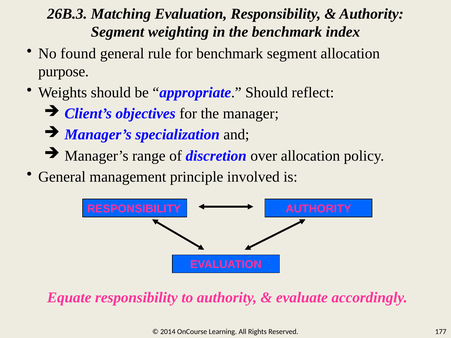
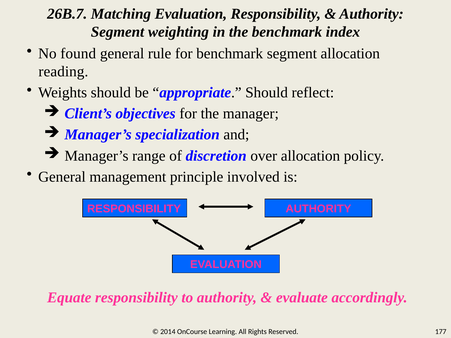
26B.3: 26B.3 -> 26B.7 (67, 14)
purpose: purpose -> reading (63, 72)
